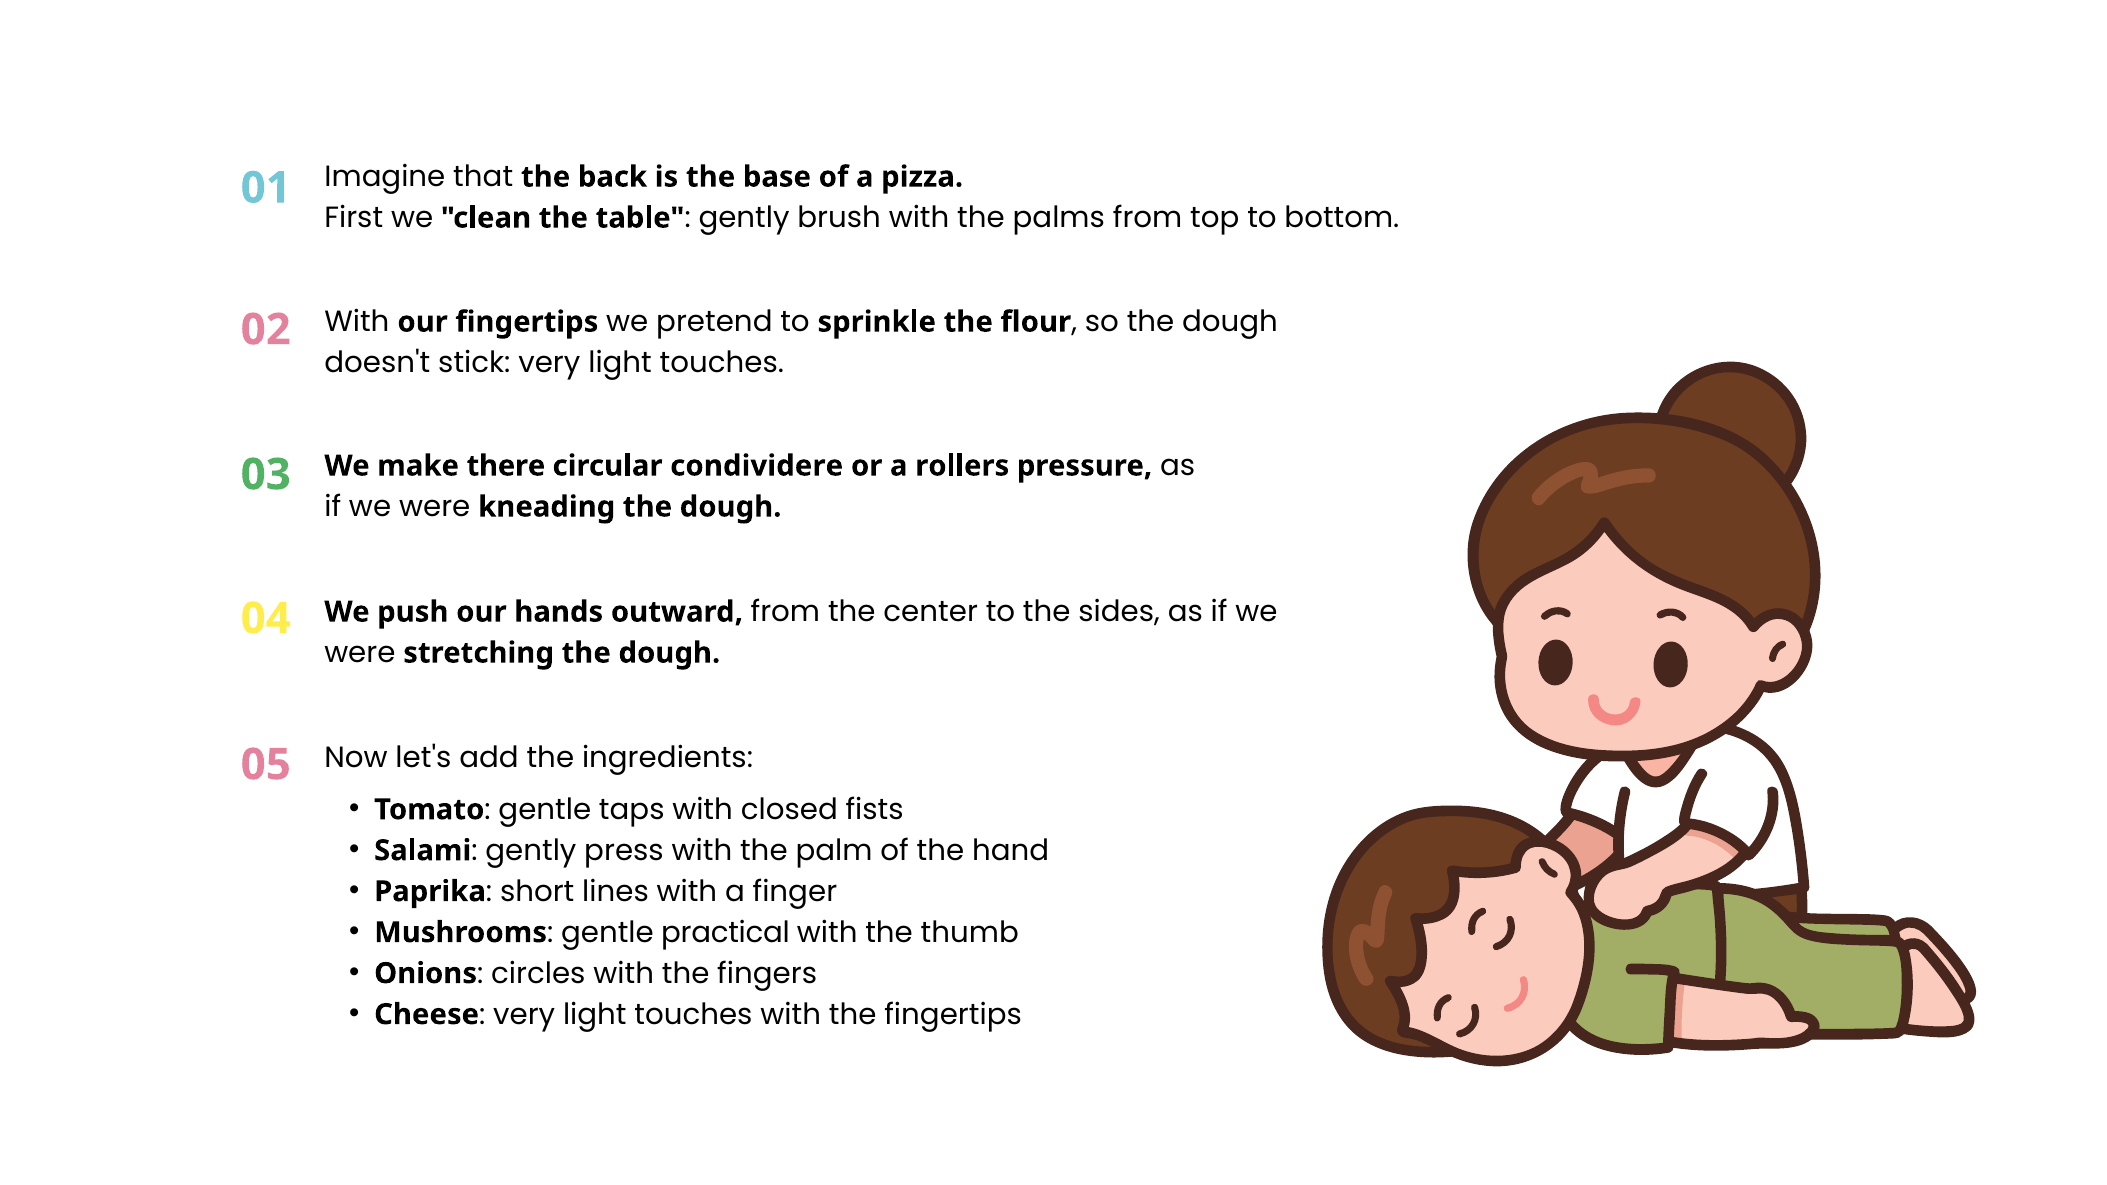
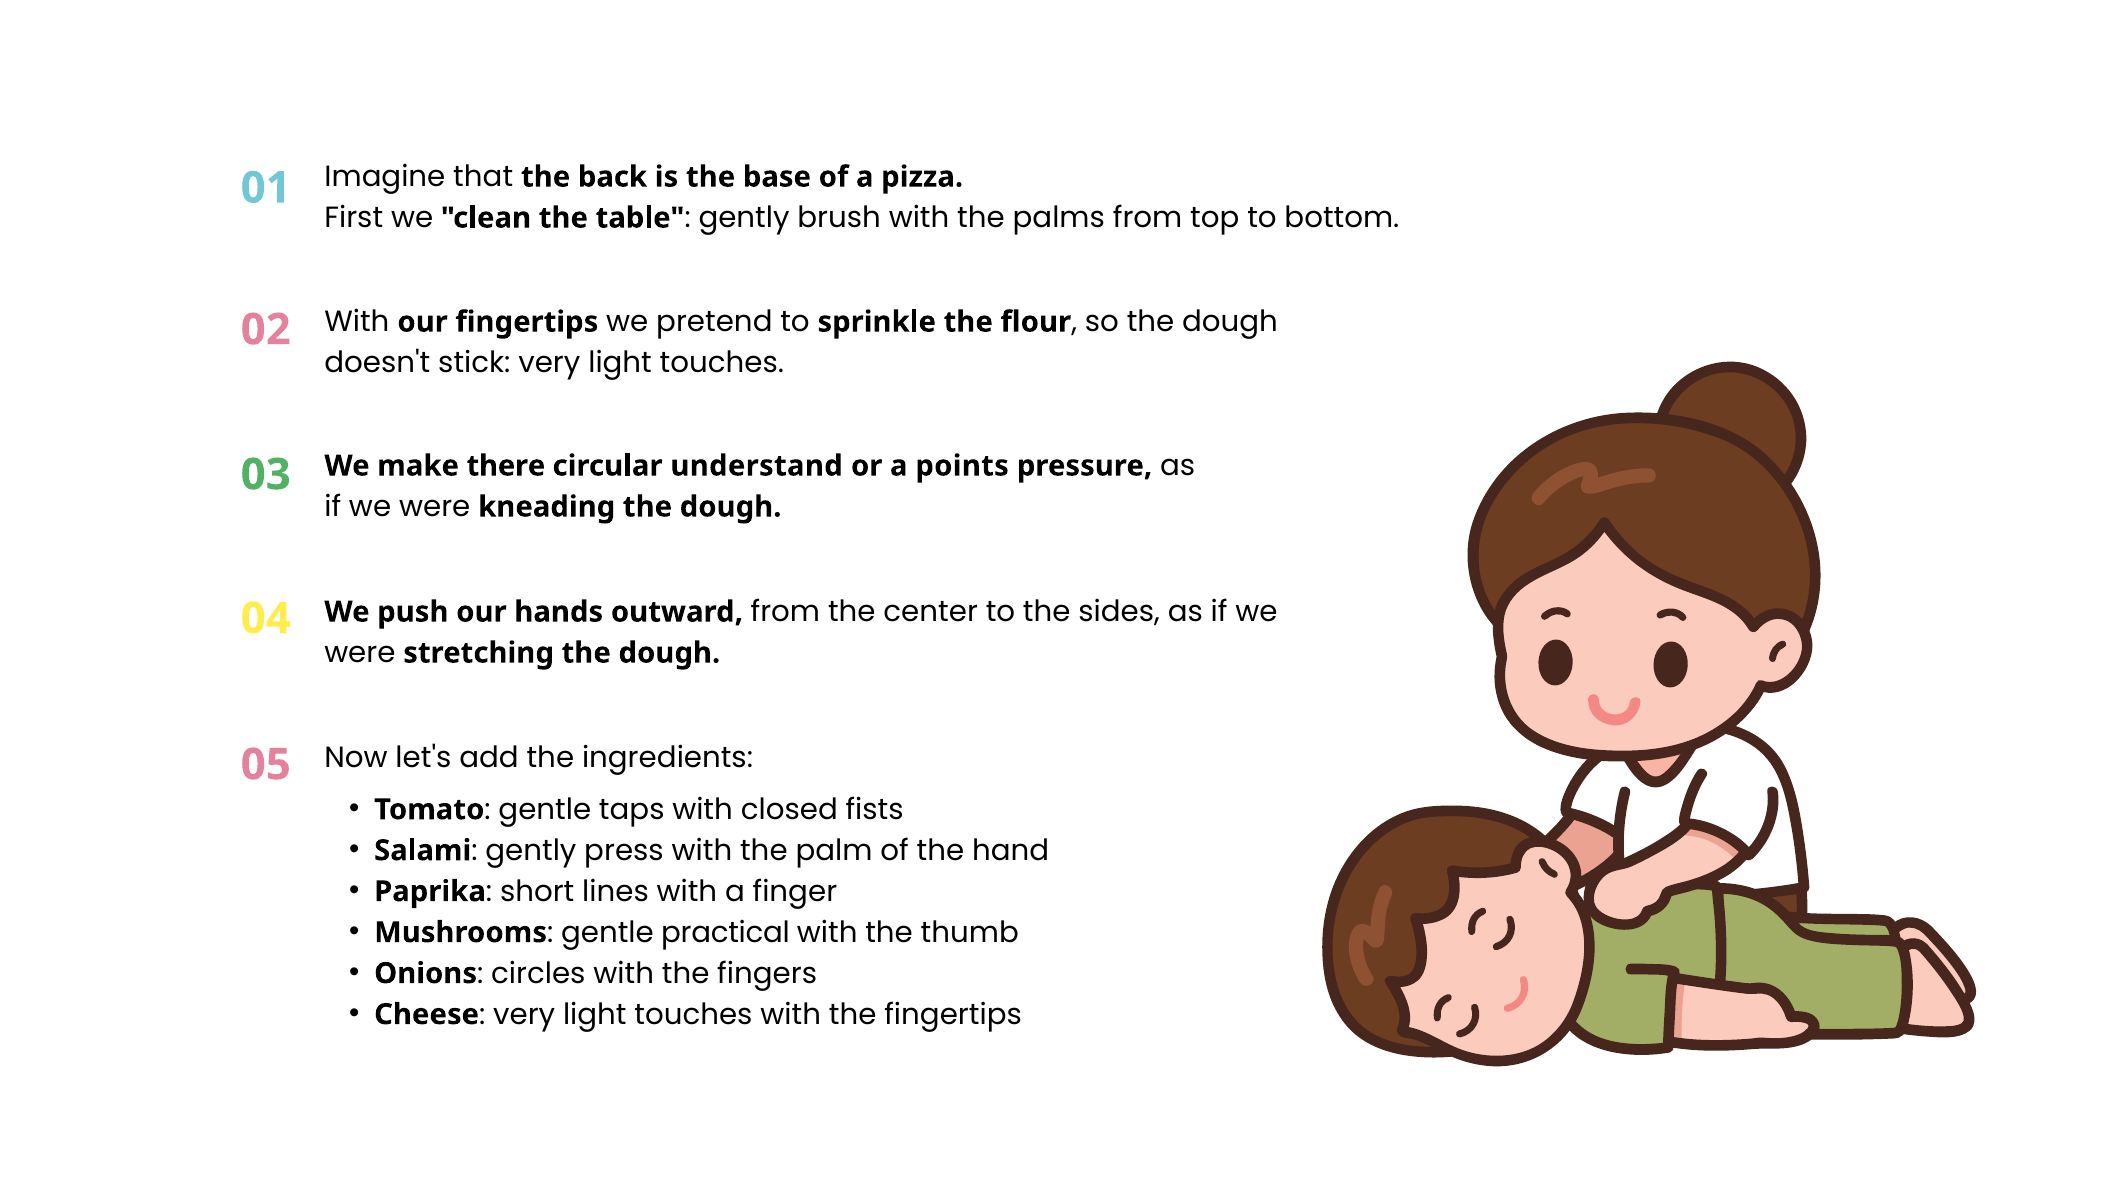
condividere: condividere -> understand (757, 466)
rollers: rollers -> points (962, 466)
